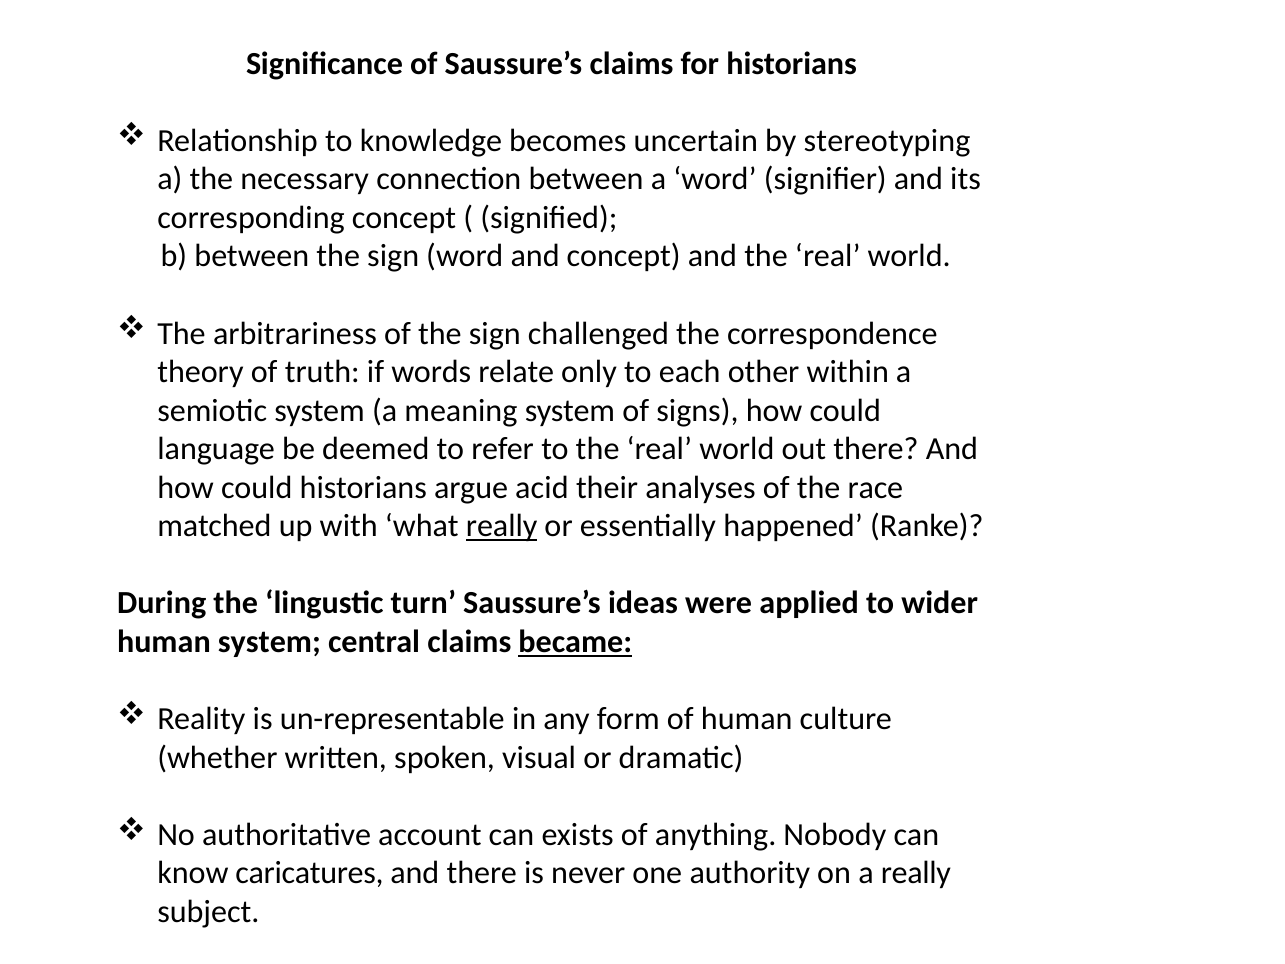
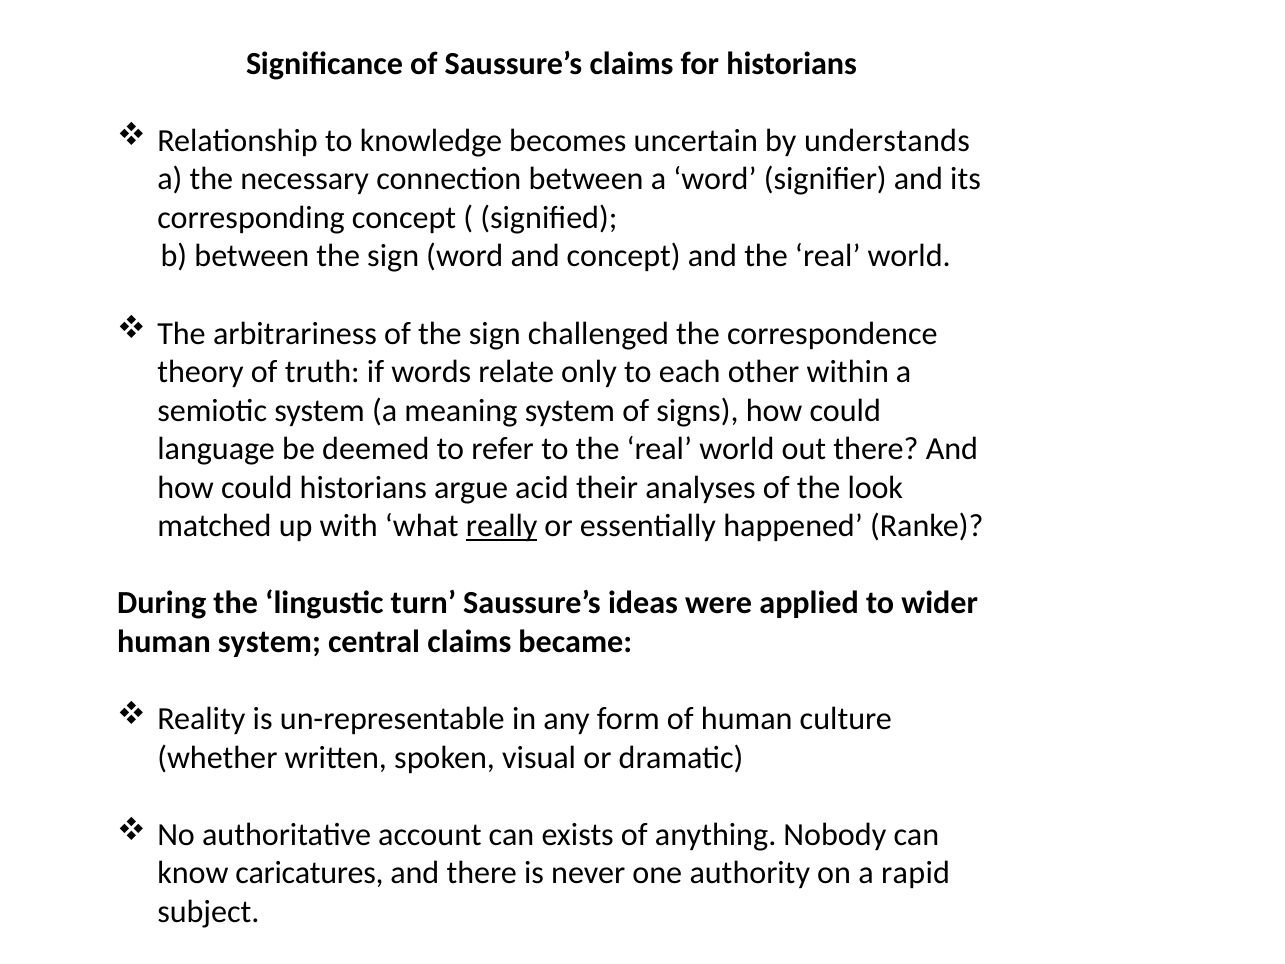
stereotyping: stereotyping -> understands (887, 141)
race: race -> look (875, 488)
became underline: present -> none (575, 642)
a really: really -> rapid (916, 873)
